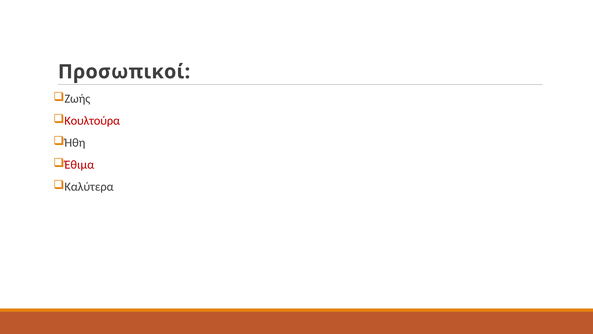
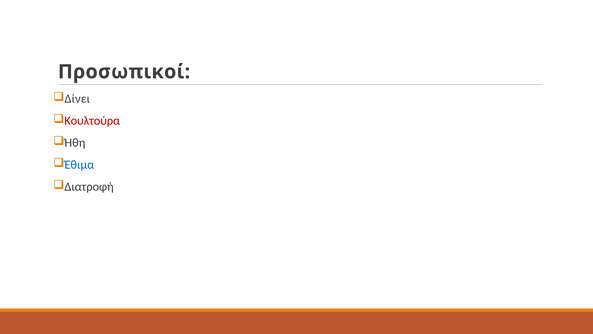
Ζωής: Ζωής -> Δίνει (77, 99)
Έθιμα colour: red -> blue (79, 165)
Καλύτερα: Καλύτερα -> Διατροφή (89, 187)
